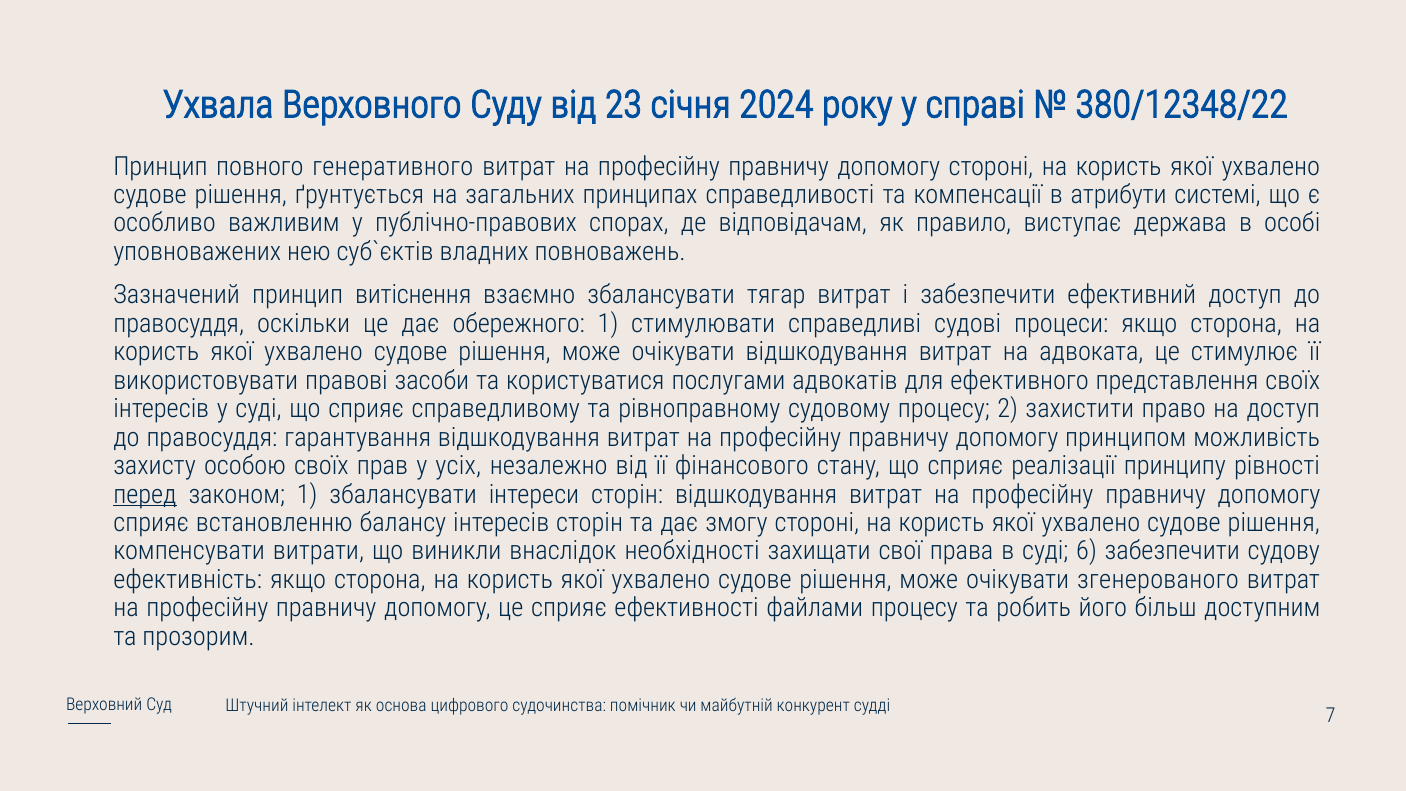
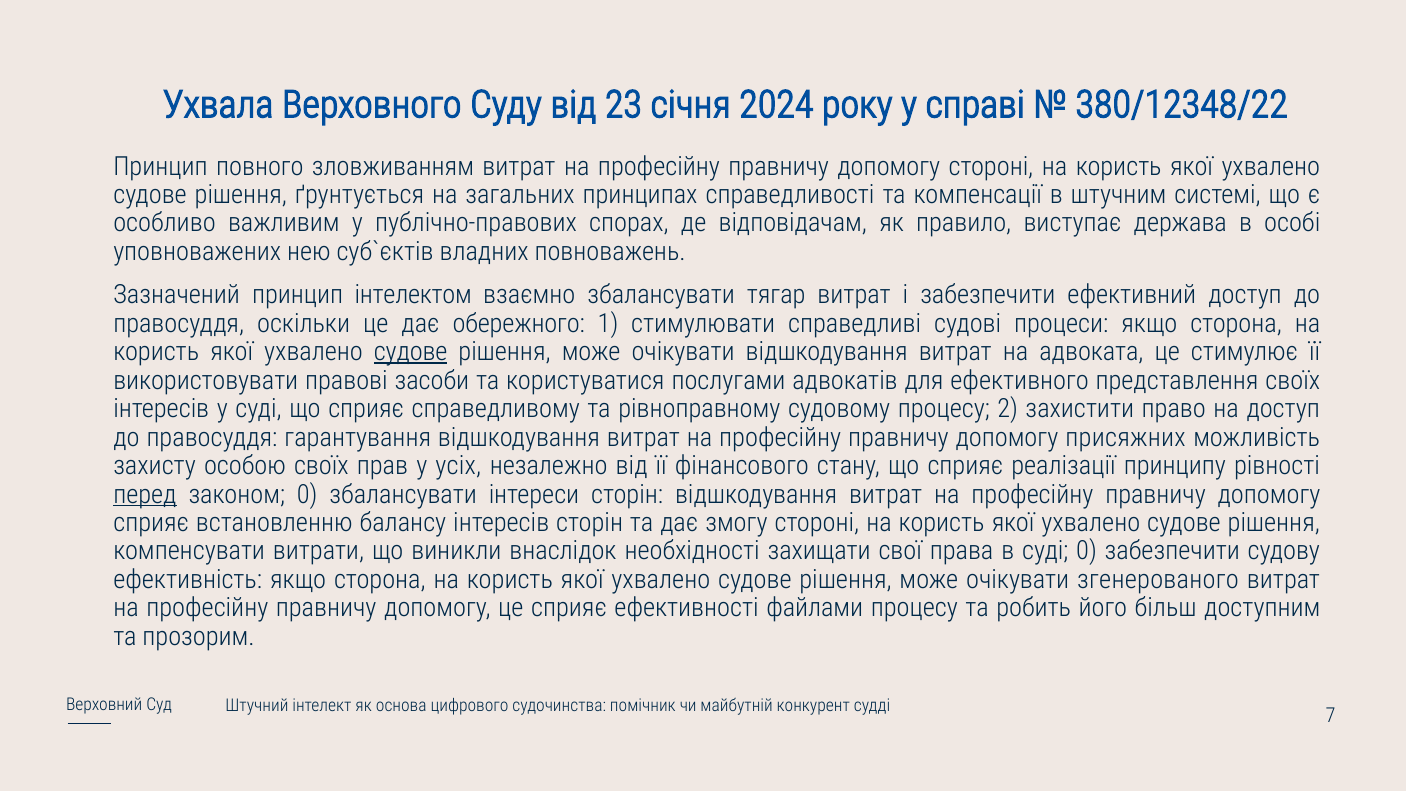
генеративного: генеративного -> зловживанням (393, 166)
атрибути: атрибути -> штучним (1119, 195)
витіснення: витіснення -> інтелектом (413, 295)
судове underline: none -> present (411, 352)
принципом: принципом -> присяжних (1126, 437)
законом 1: 1 -> 0 (307, 494)
суді 6: 6 -> 0 (1086, 551)
